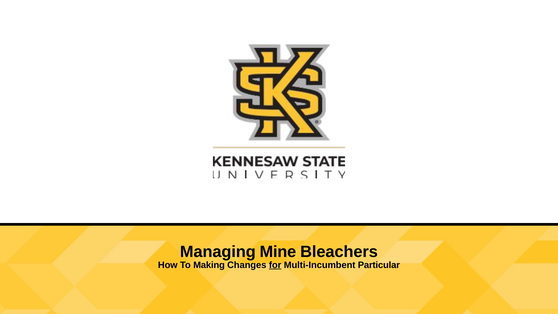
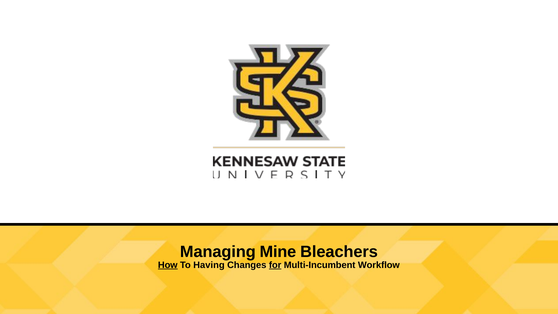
How underline: none -> present (168, 265)
Making: Making -> Having (209, 265)
Particular: Particular -> Workflow (379, 265)
